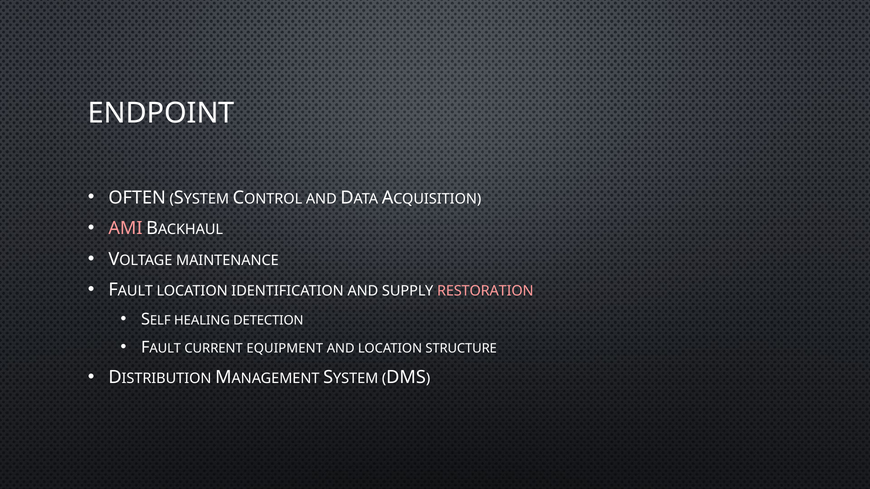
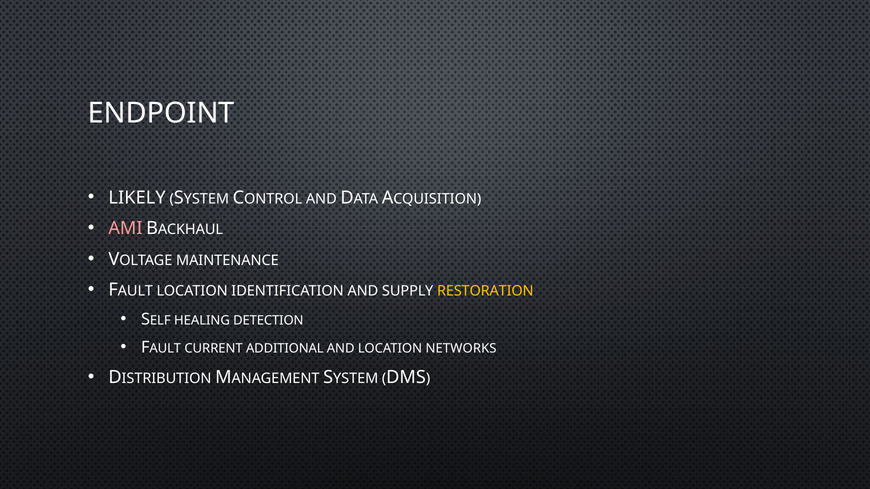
OFTEN: OFTEN -> LIKELY (137, 198)
RESTORATION colour: pink -> yellow (485, 291)
EQUIPMENT: EQUIPMENT -> ADDITIONAL (285, 349)
STRUCTURE: STRUCTURE -> NETWORKS (461, 349)
